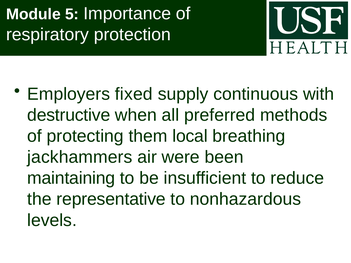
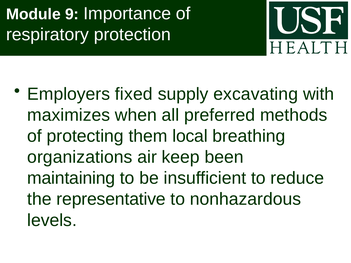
5: 5 -> 9 (72, 14)
continuous: continuous -> excavating (256, 94)
destructive: destructive -> maximizes (69, 115)
jackhammers: jackhammers -> organizations (80, 157)
were: were -> keep (181, 157)
